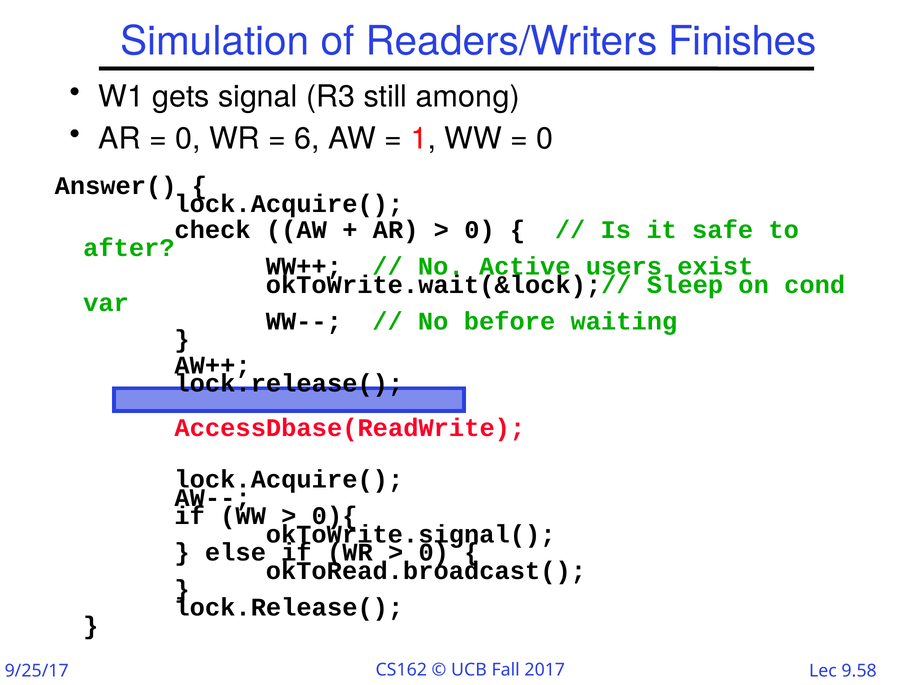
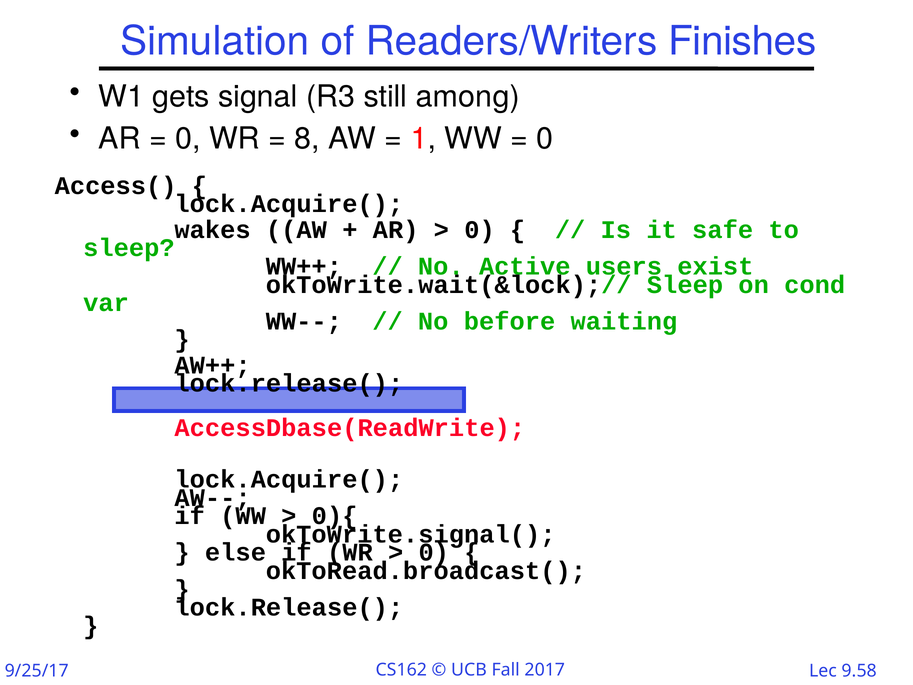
6: 6 -> 8 (307, 139)
Answer(: Answer( -> Access( (116, 186)
check: check -> wakes (213, 230)
after: after -> sleep (129, 248)
